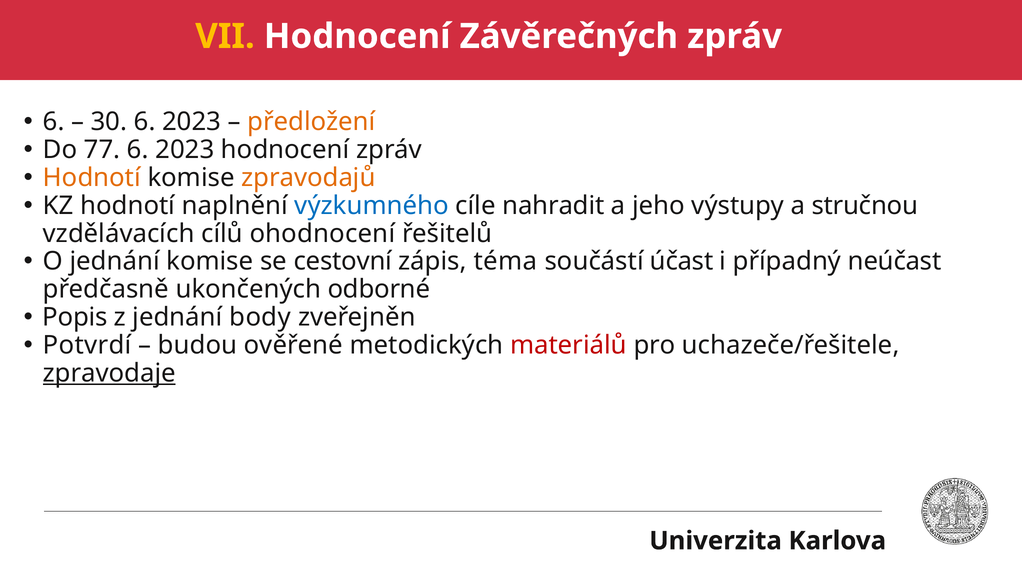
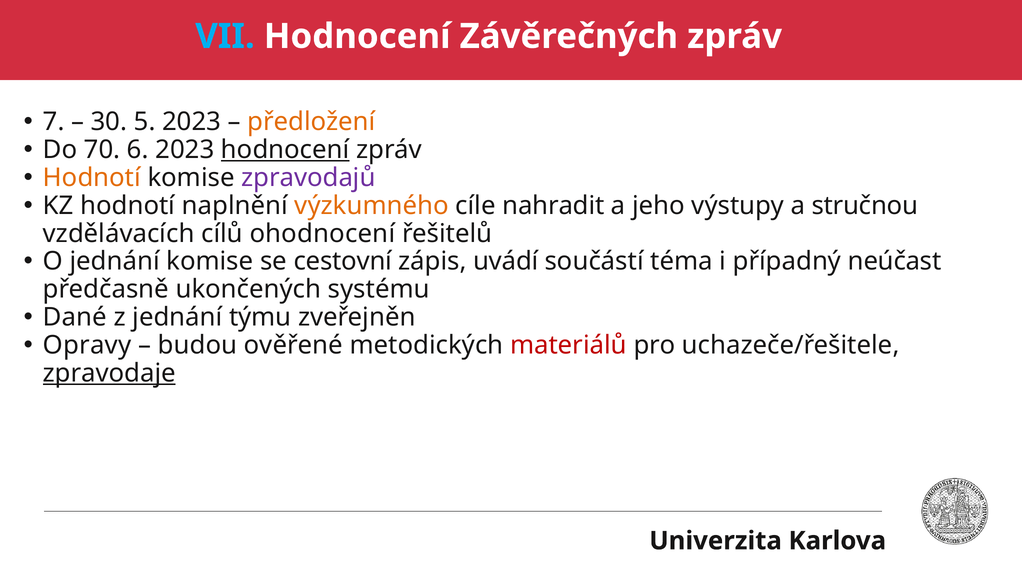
VII colour: yellow -> light blue (225, 36)
6: 6 -> 7 (54, 122)
30 6: 6 -> 5 (145, 122)
77: 77 -> 70 (102, 150)
hodnocení underline: none -> present (285, 150)
zpravodajů colour: orange -> purple (308, 178)
výzkumného colour: blue -> orange (372, 206)
téma: téma -> uvádí (506, 261)
účast: účast -> téma (682, 261)
odborné: odborné -> systému (379, 289)
Popis: Popis -> Dané (75, 317)
body: body -> týmu (260, 317)
Potvrdí: Potvrdí -> Opravy (87, 345)
